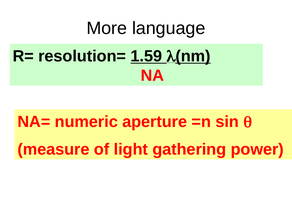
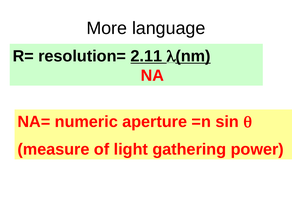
1.59: 1.59 -> 2.11 (146, 56)
